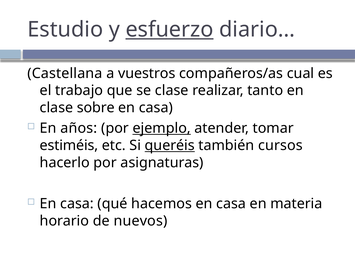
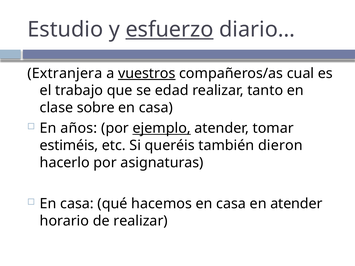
Castellana: Castellana -> Extranjera (65, 73)
vuestros underline: none -> present (147, 73)
se clase: clase -> edad (172, 91)
queréis underline: present -> none (170, 146)
cursos: cursos -> dieron (280, 146)
en materia: materia -> atender (296, 204)
de nuevos: nuevos -> realizar (141, 221)
